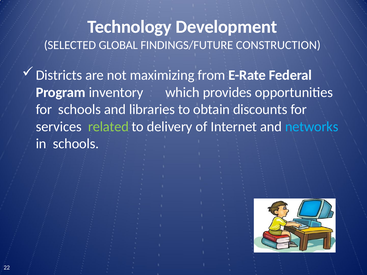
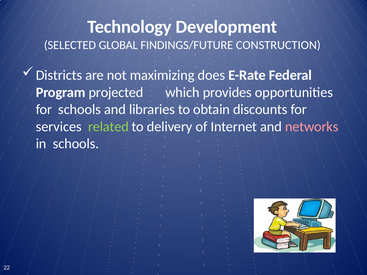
from: from -> does (211, 75)
inventory: inventory -> projected (116, 92)
networks colour: light blue -> pink (312, 127)
